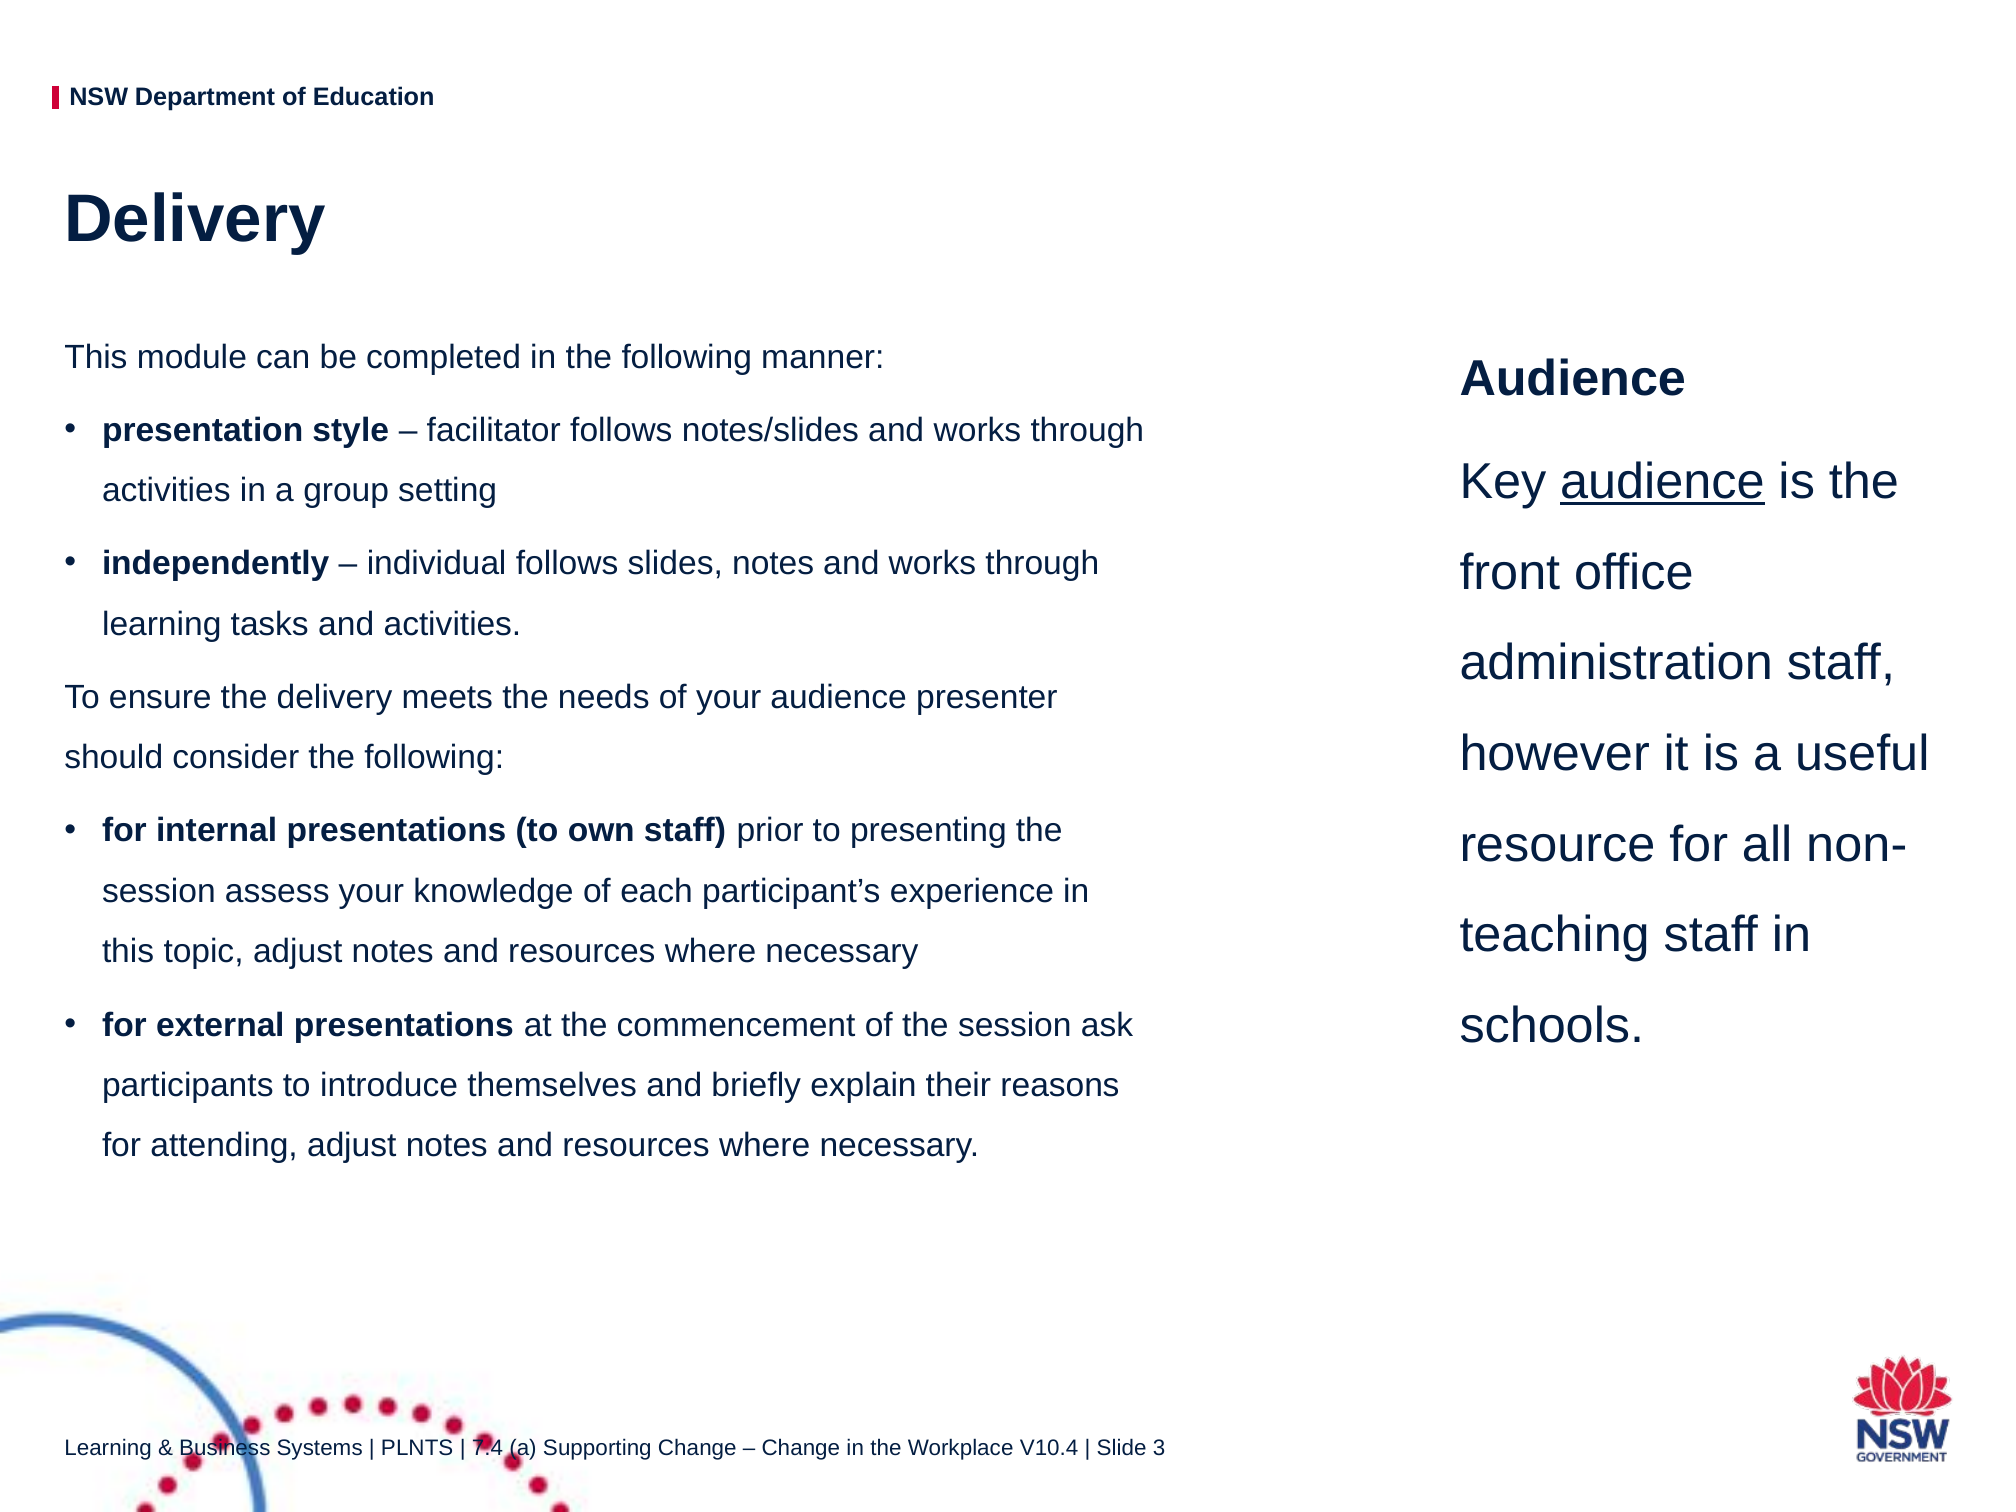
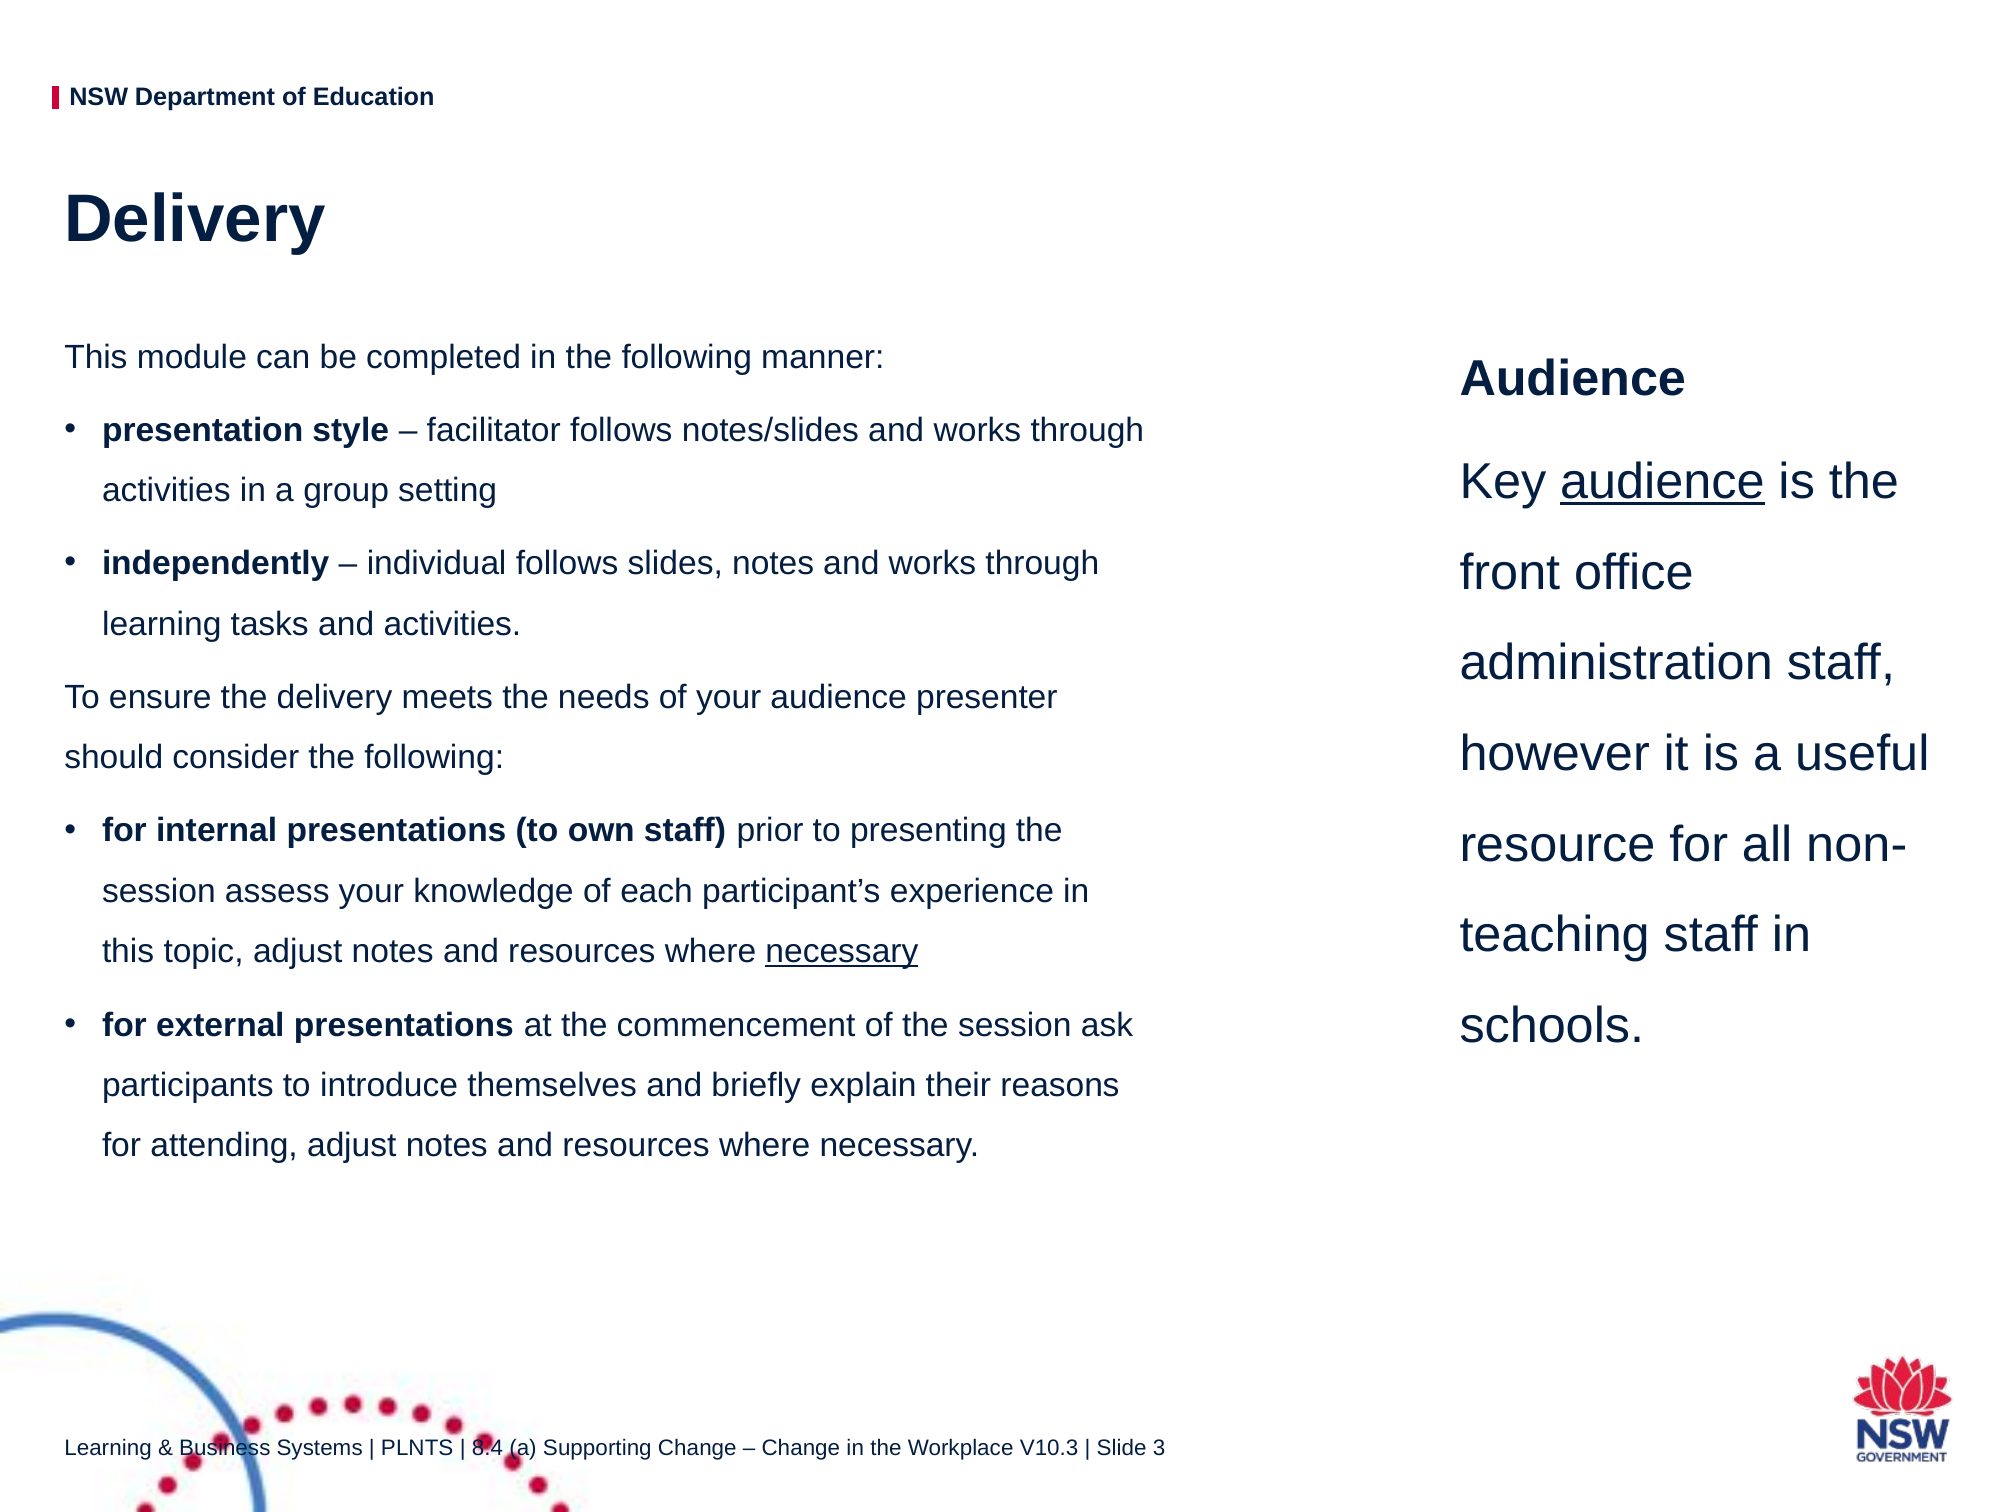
necessary underline: none -> present (842, 952)
7.4: 7.4 -> 8.4 (487, 1448)
V10.4: V10.4 -> V10.3 (1049, 1448)
